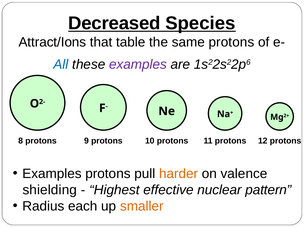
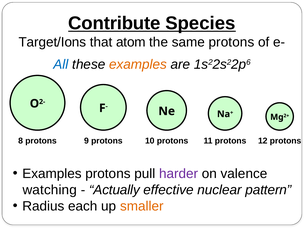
Decreased: Decreased -> Contribute (114, 23)
Attract/Ions: Attract/Ions -> Target/Ions (52, 42)
table: table -> atom (131, 42)
examples colour: purple -> orange (138, 64)
harder colour: orange -> purple (179, 174)
shielding: shielding -> watching (50, 190)
Highest: Highest -> Actually (114, 190)
